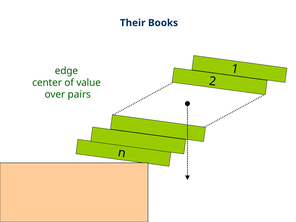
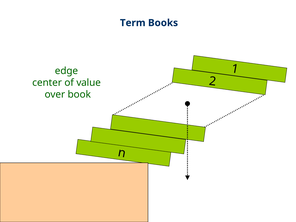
Their: Their -> Term (133, 23)
pairs: pairs -> book (79, 94)
